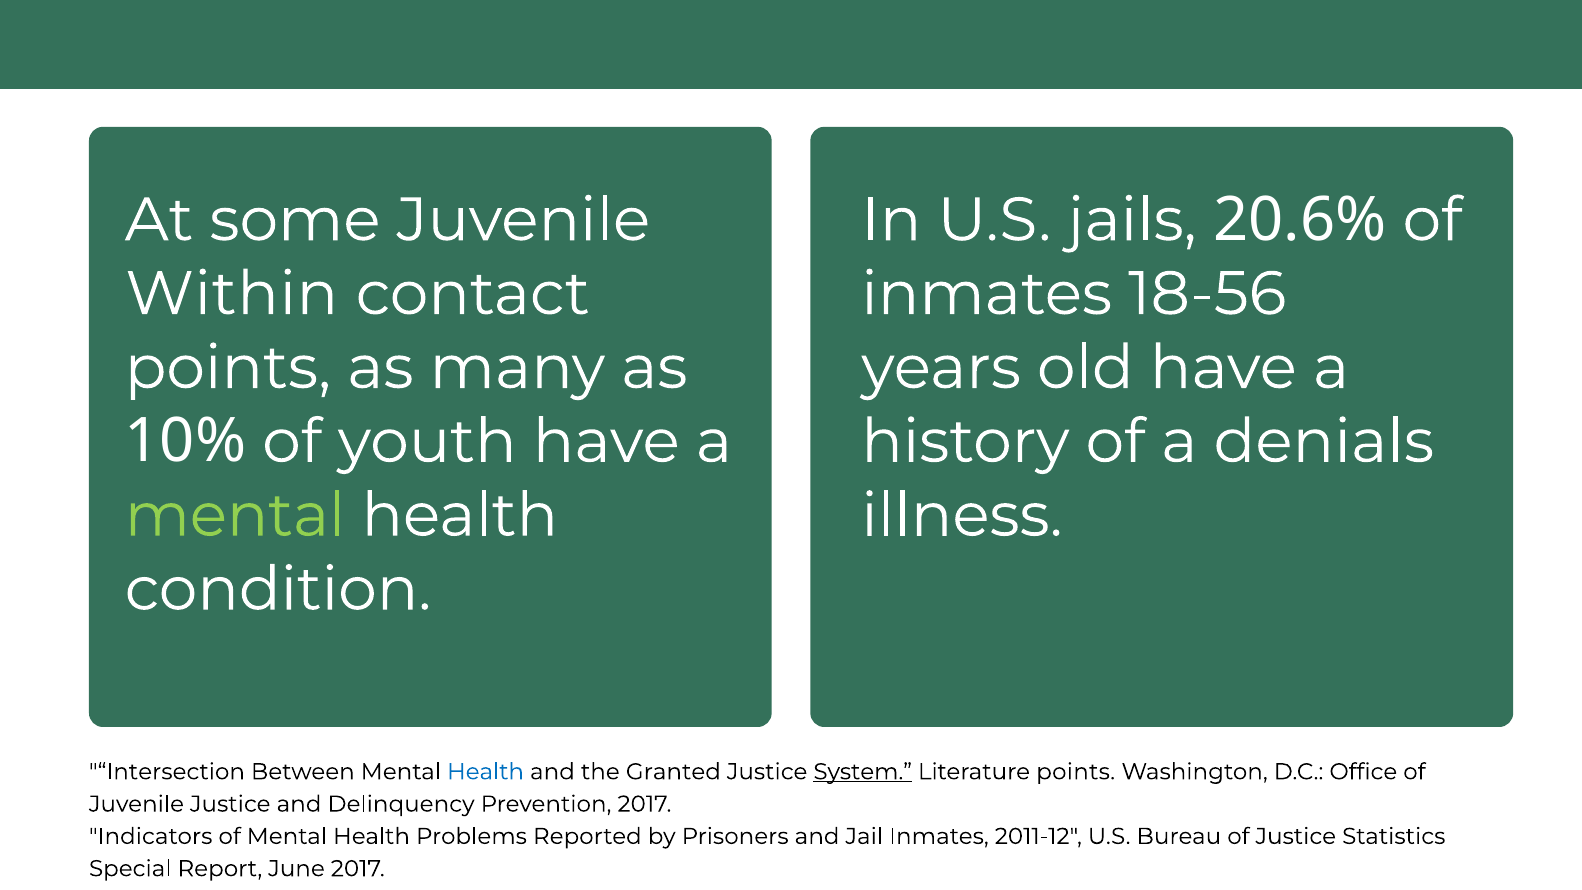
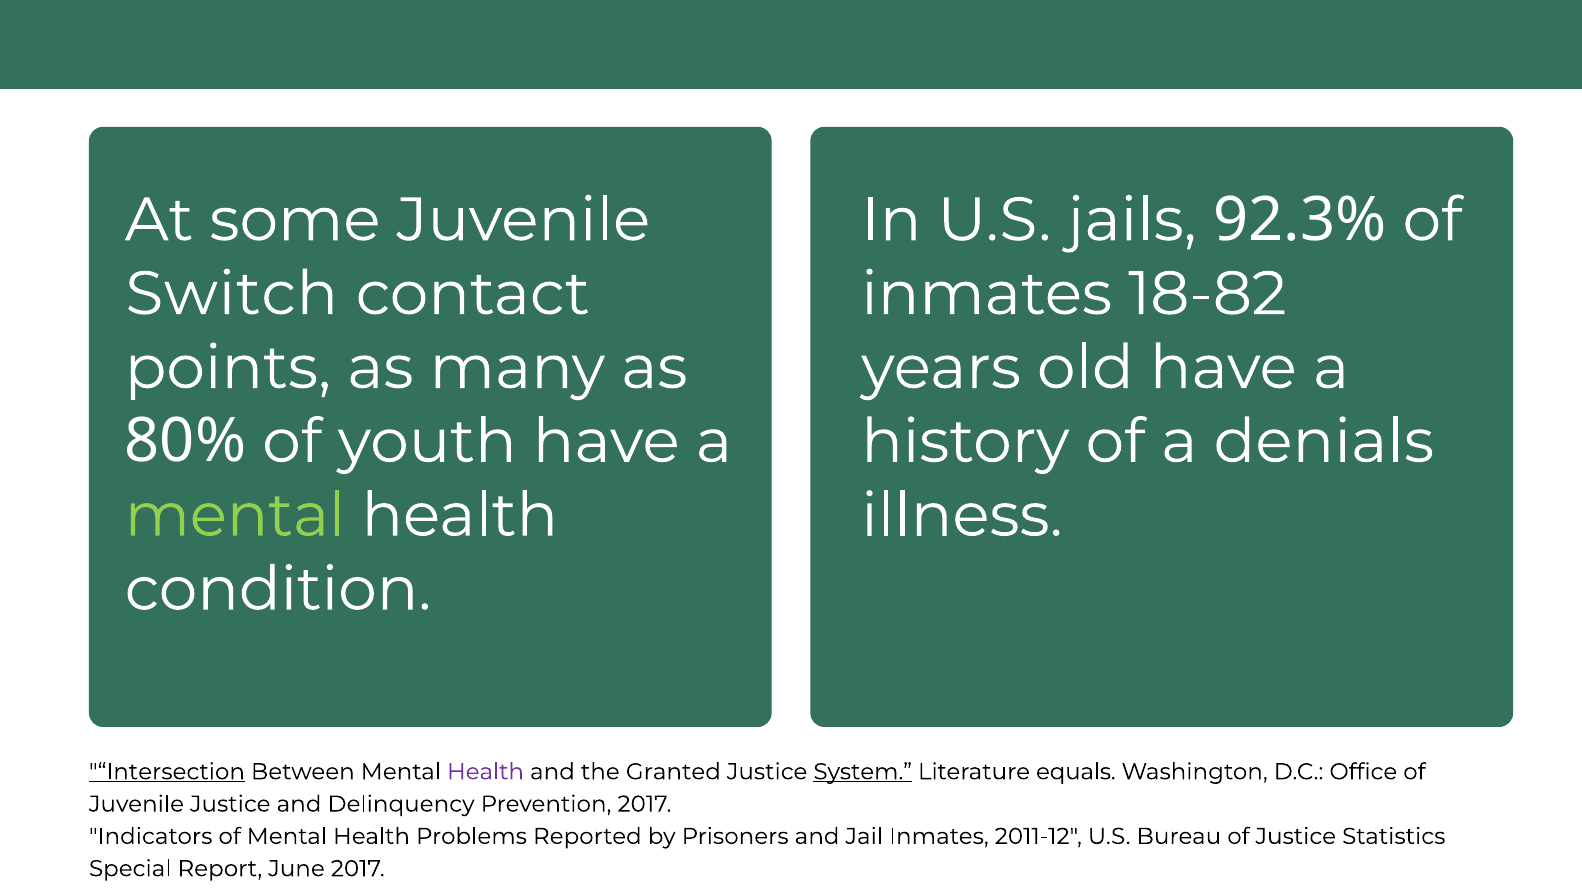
20.6%: 20.6% -> 92.3% (1300, 220)
Within: Within -> Switch (232, 294)
18-56: 18-56 -> 18-82 (1207, 294)
10%: 10% -> 80% (185, 442)
Intersection underline: none -> present (167, 772)
Health colour: blue -> purple (486, 772)
Literature points: points -> equals (1076, 772)
